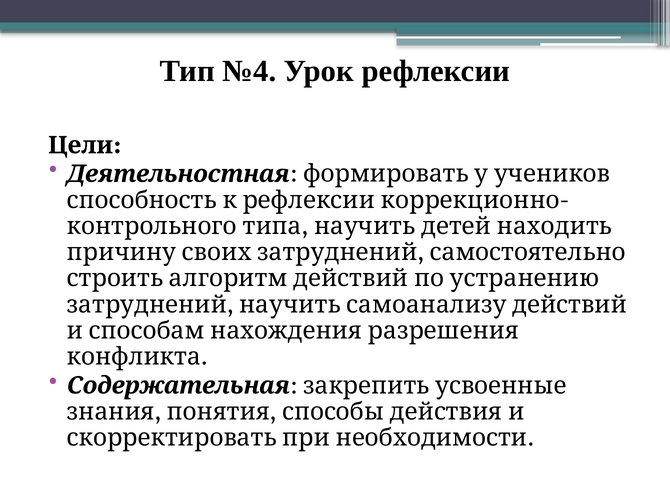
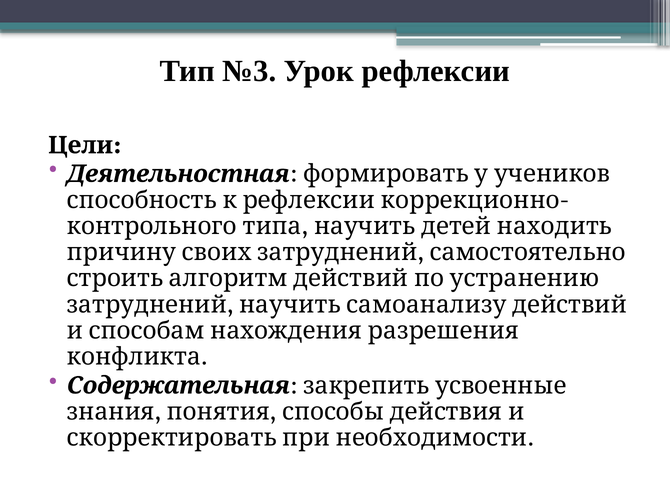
№4: №4 -> №3 (249, 71)
